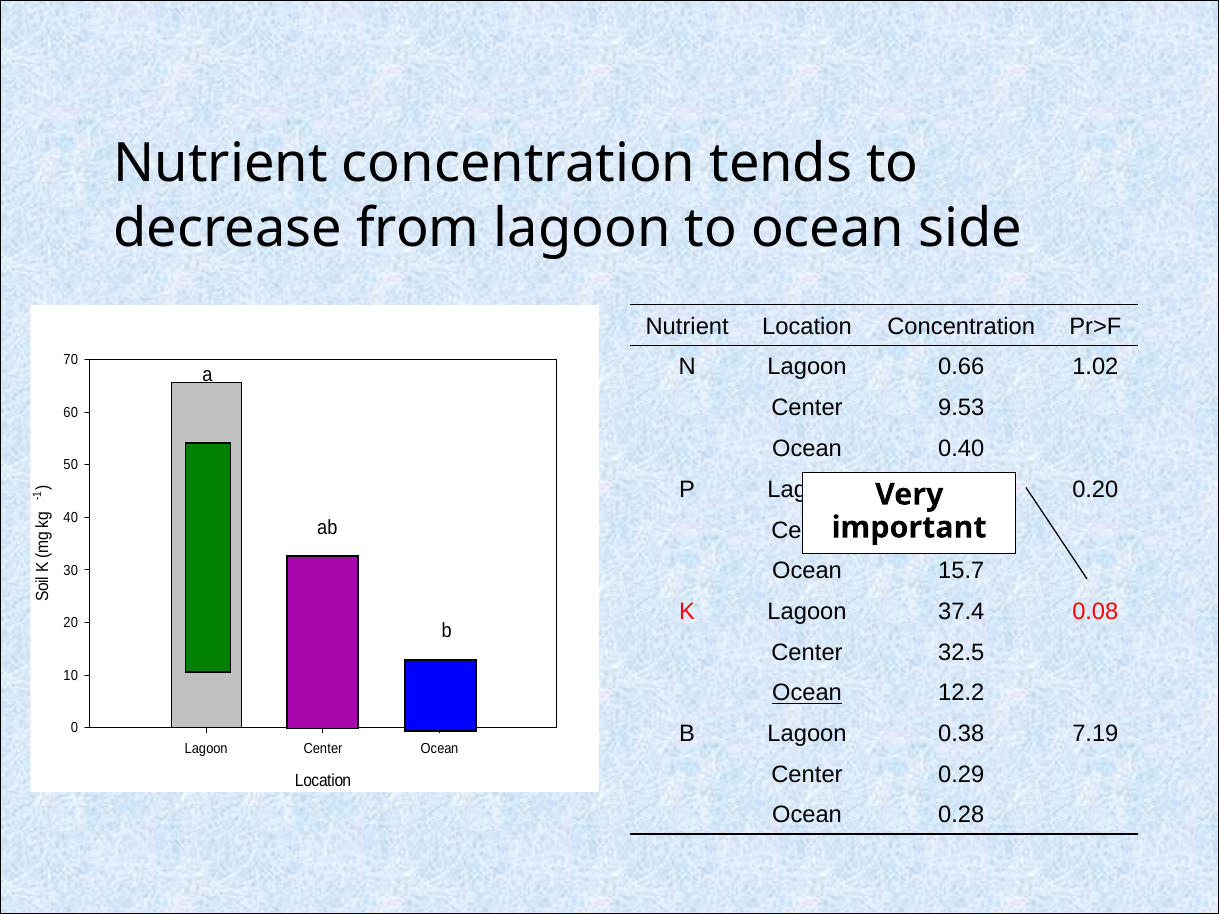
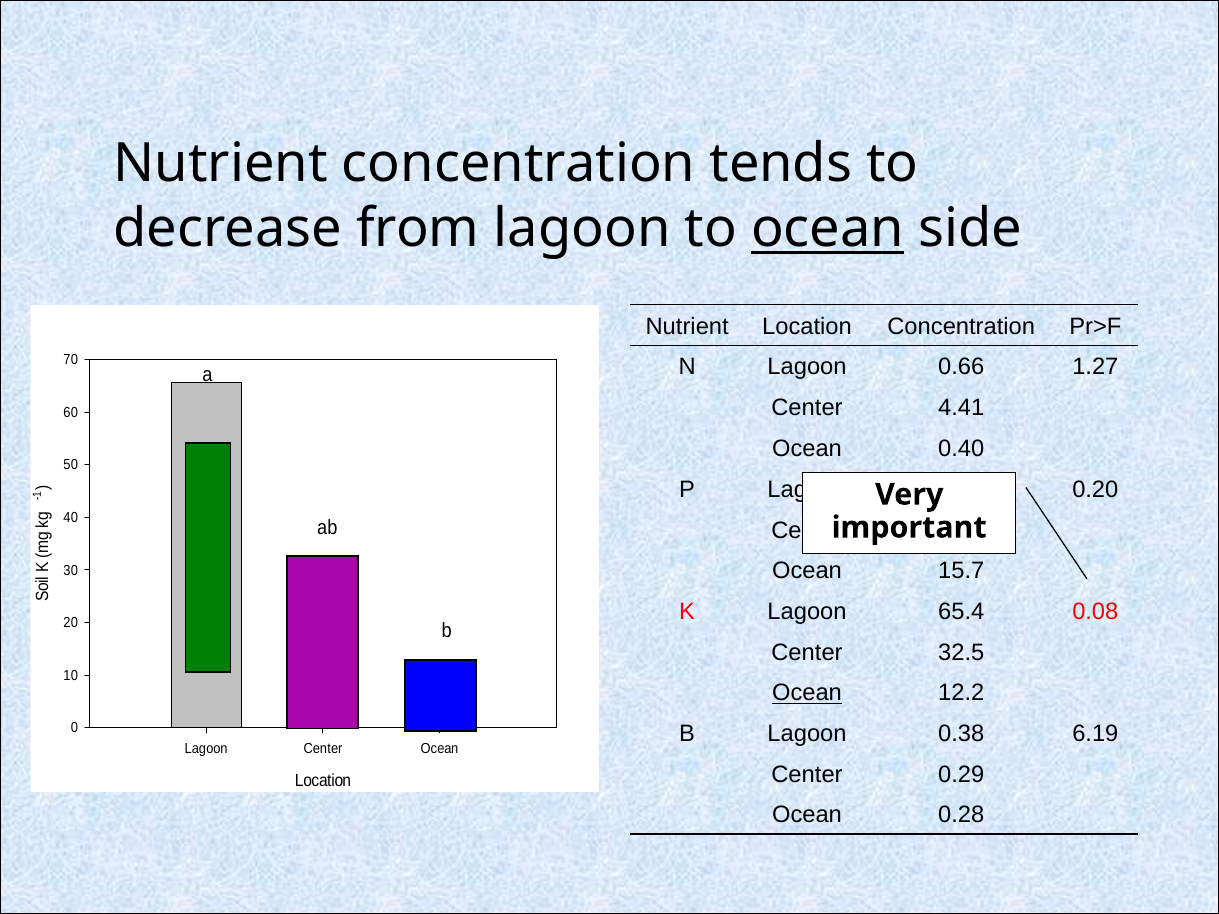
ocean underline: none -> present (828, 229)
1.02: 1.02 -> 1.27 (1095, 367)
9.53: 9.53 -> 4.41 (961, 408)
37.4: 37.4 -> 65.4 (961, 612)
7.19: 7.19 -> 6.19 (1095, 734)
